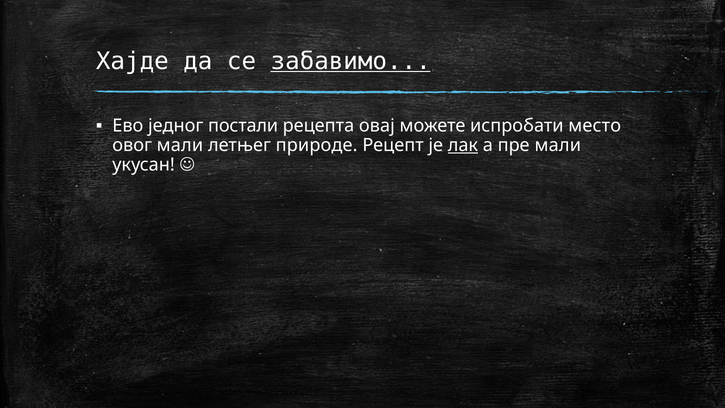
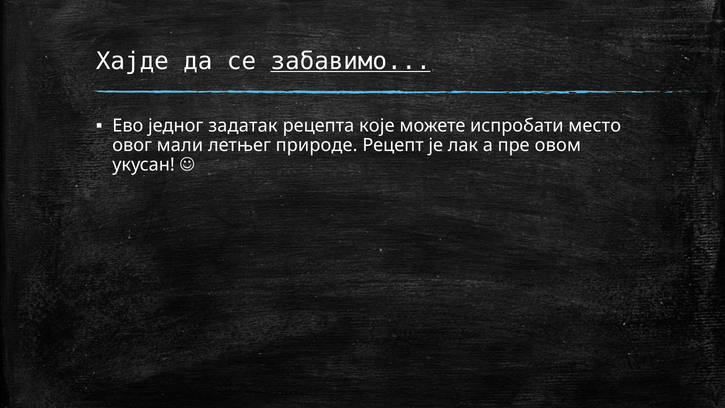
постали: постали -> задатак (243, 126)
овај: овај -> које (377, 126)
лак underline: present -> none (463, 145)
пре мали: мали -> овом (558, 145)
